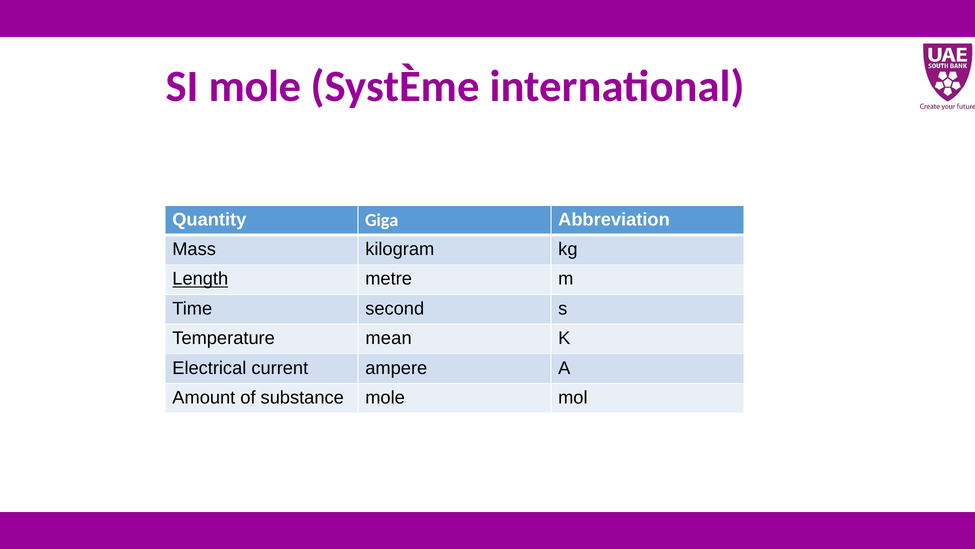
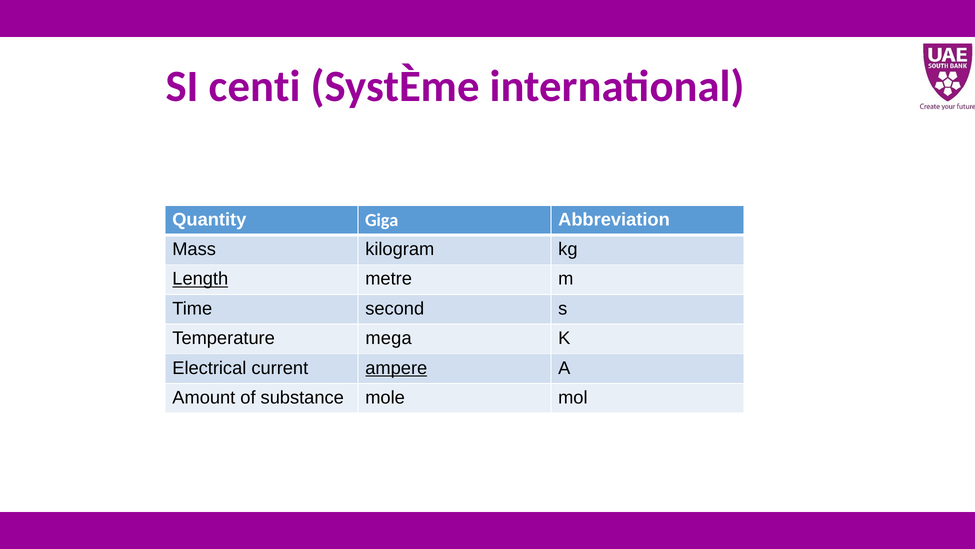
SI mole: mole -> centi (255, 86)
mean: mean -> mega (389, 338)
ampere underline: none -> present (396, 368)
